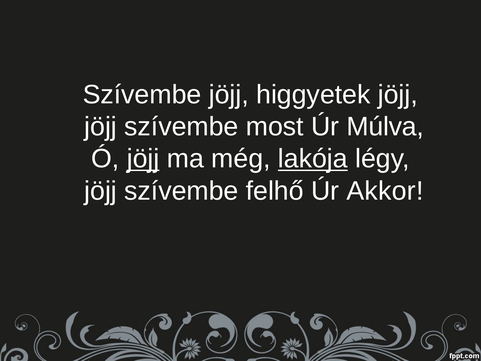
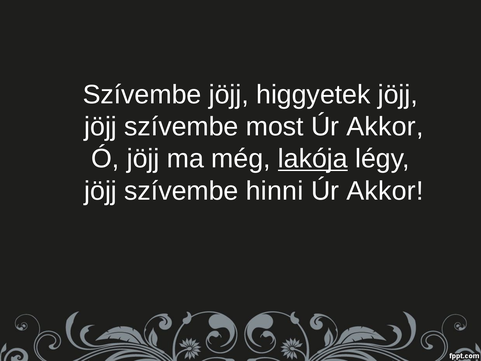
most Úr Múlva: Múlva -> Akkor (385, 127)
jöjj underline: present -> none (143, 159)
felhő: felhő -> hinni (275, 191)
